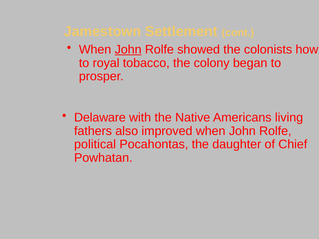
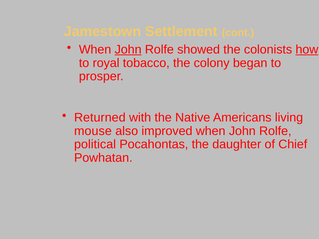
how underline: none -> present (307, 50)
Delaware: Delaware -> Returned (100, 118)
fathers: fathers -> mouse (93, 131)
